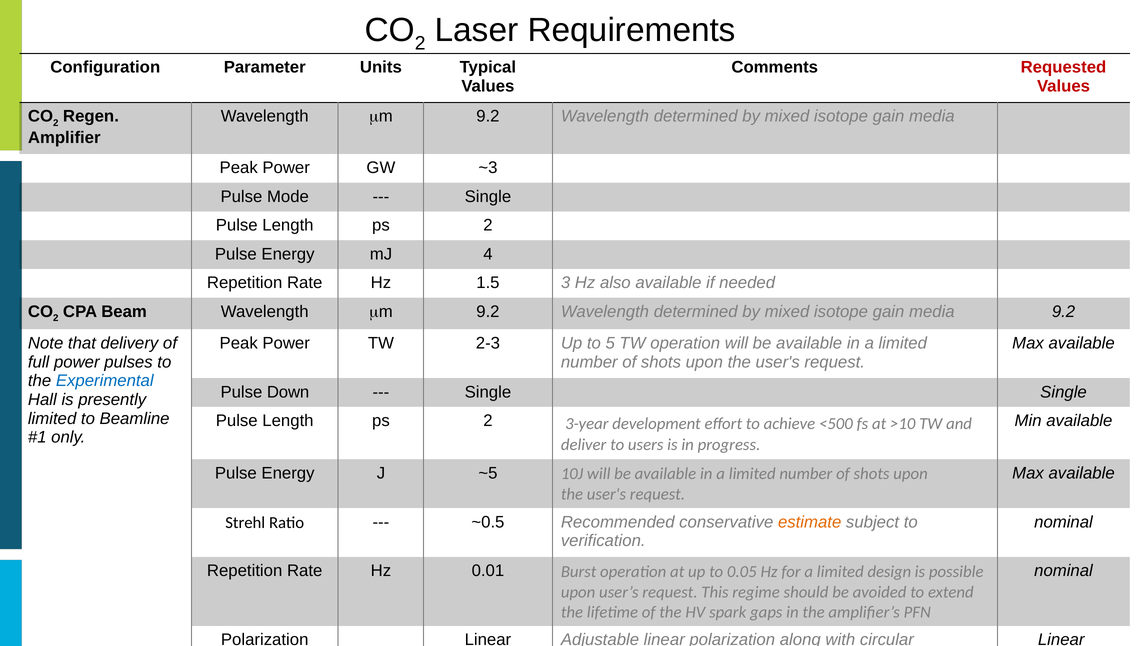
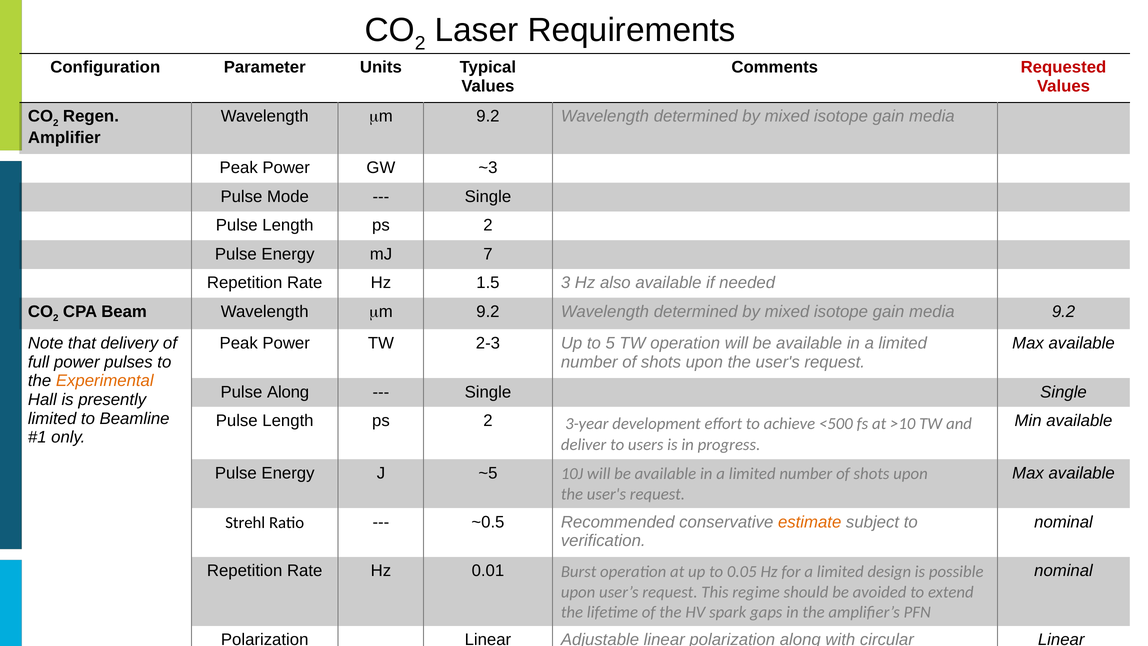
4: 4 -> 7 (488, 254)
Experimental colour: blue -> orange (105, 381)
Pulse Down: Down -> Along (288, 392)
